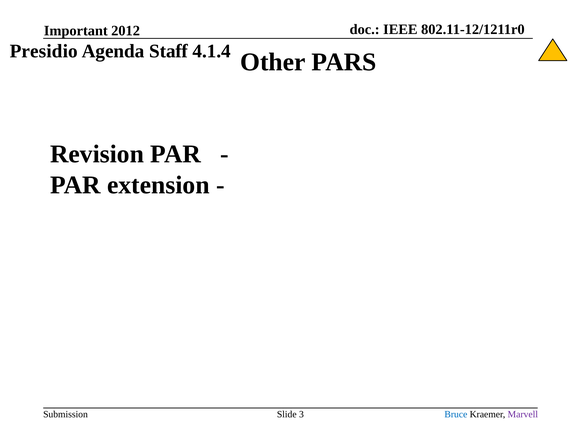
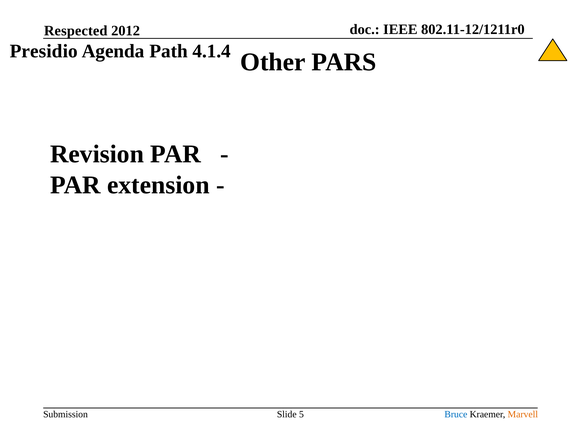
Important: Important -> Respected (76, 31)
Staff: Staff -> Path (169, 51)
3: 3 -> 5 (301, 414)
Marvell colour: purple -> orange (523, 414)
